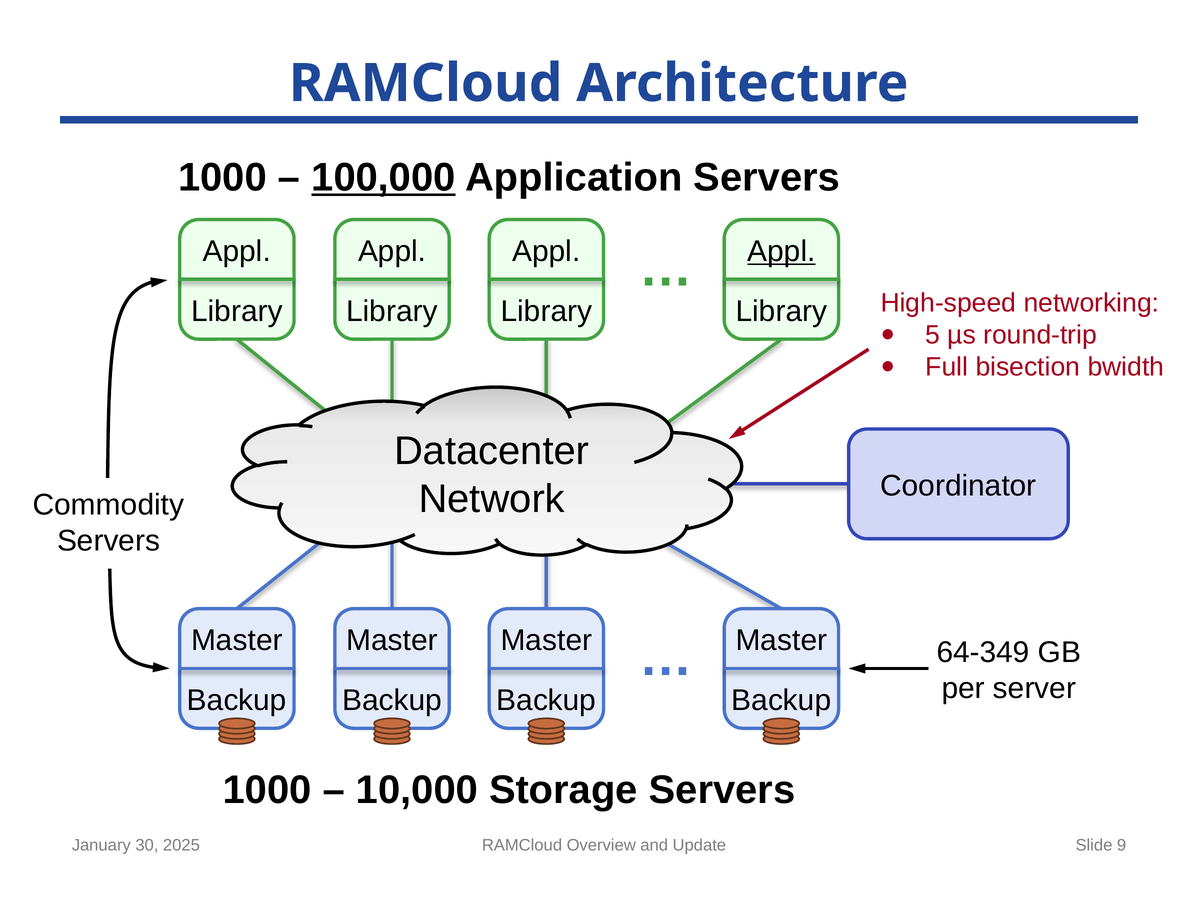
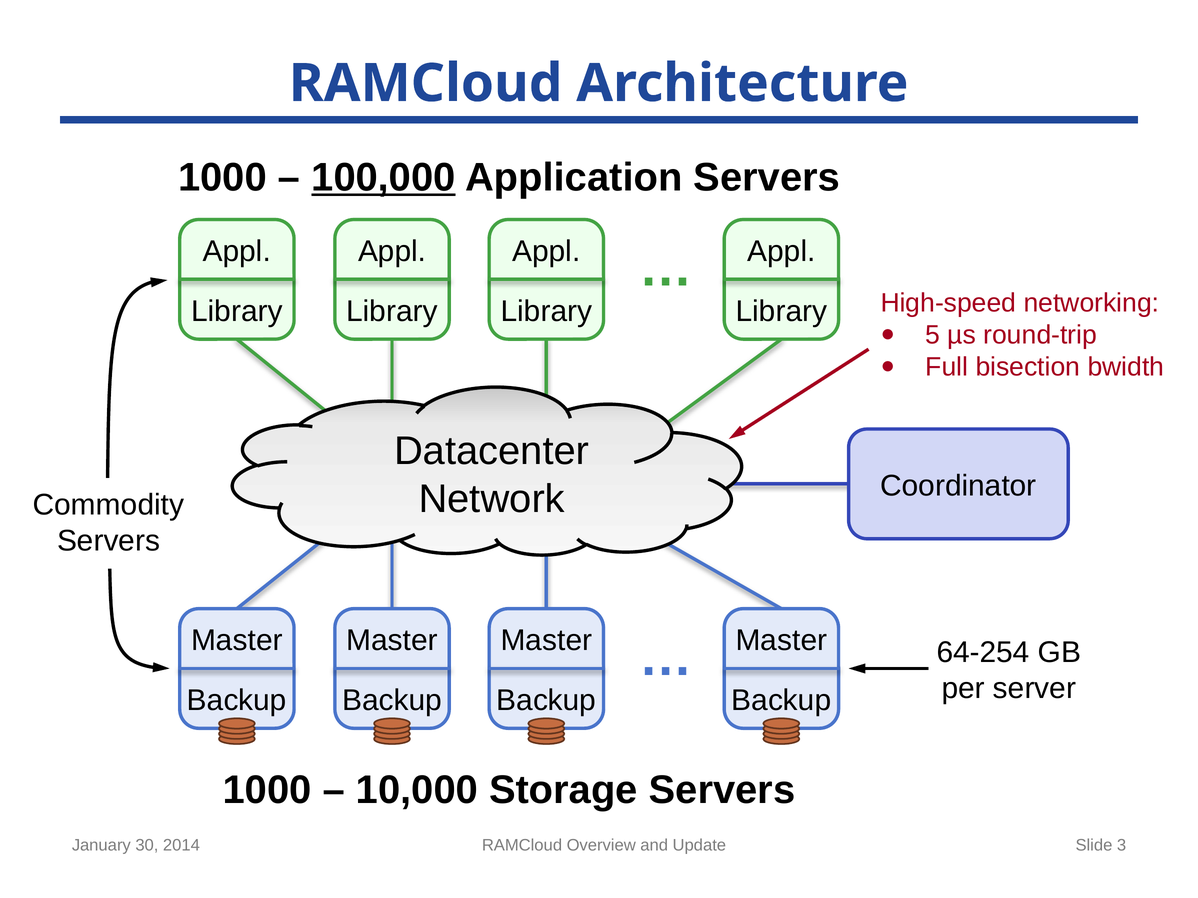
Appl underline: present -> none (781, 251)
64-349: 64-349 -> 64-254 (983, 653)
2025: 2025 -> 2014 (181, 846)
9: 9 -> 3 (1122, 846)
